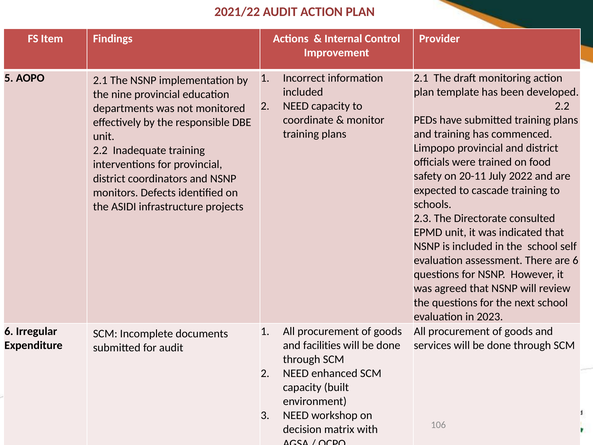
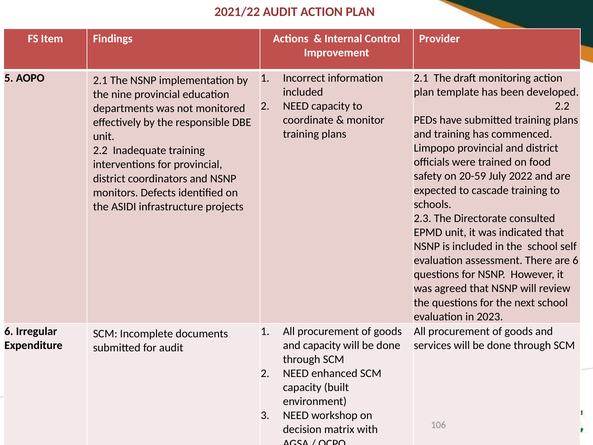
20-11: 20-11 -> 20-59 (473, 176)
and facilities: facilities -> capacity (322, 345)
